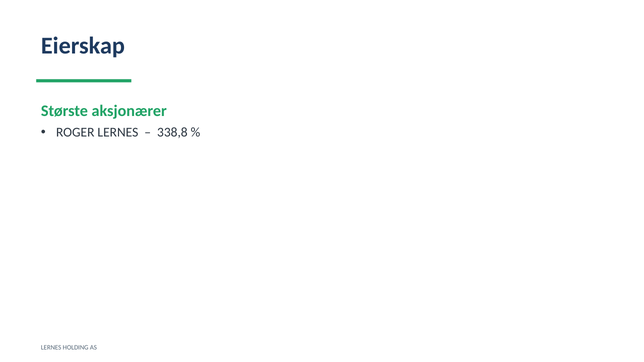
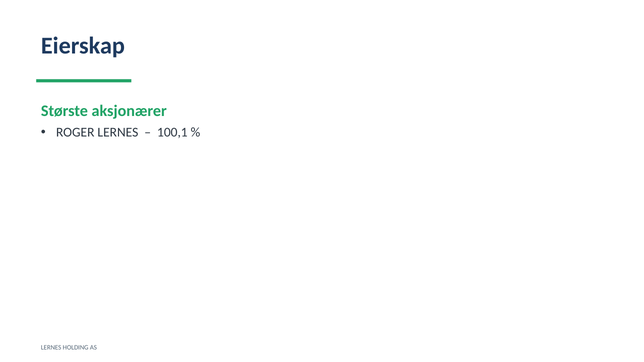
338,8: 338,8 -> 100,1 (172, 132)
